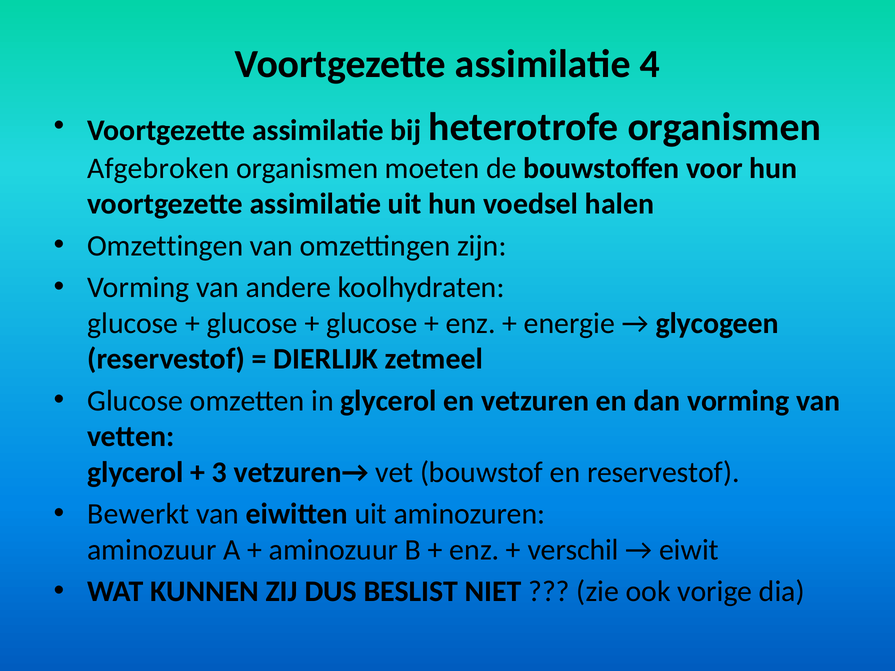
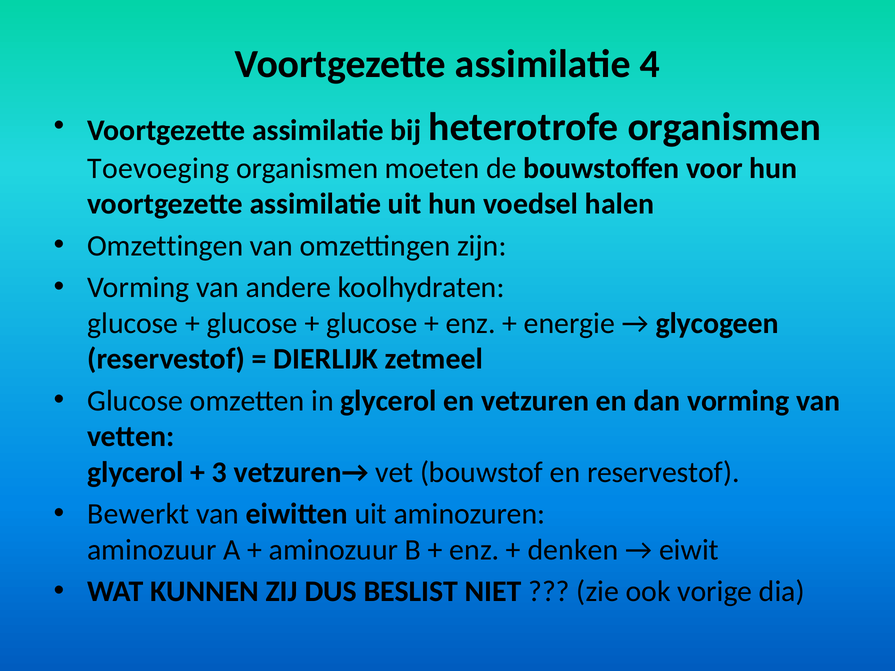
Afgebroken: Afgebroken -> Toevoeging (158, 168)
verschil: verschil -> denken (573, 550)
